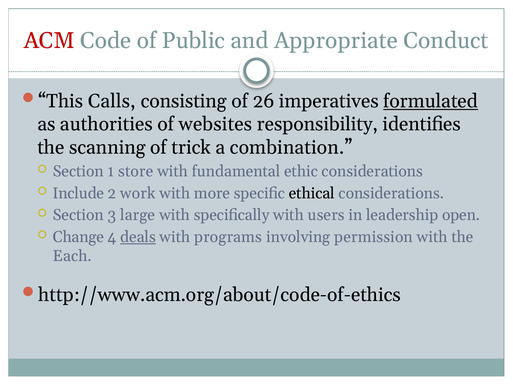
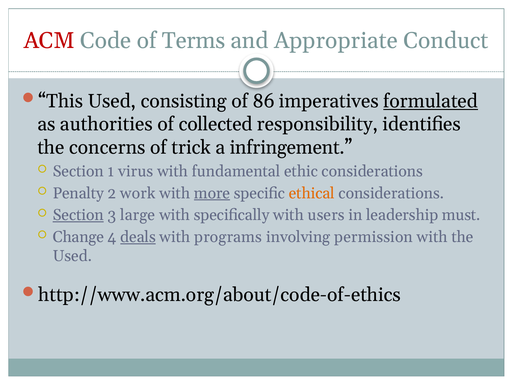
Public: Public -> Terms (194, 41)
This Calls: Calls -> Used (112, 101)
26: 26 -> 86 (264, 101)
websites: websites -> collected (216, 124)
scanning: scanning -> concerns (107, 147)
combination: combination -> infringement (291, 147)
store: store -> virus (136, 171)
Include: Include -> Penalty (78, 193)
more underline: none -> present (212, 193)
ethical colour: black -> orange (312, 193)
Section underline: none -> present (78, 215)
open: open -> must (461, 215)
Each: Each -> Used (72, 256)
